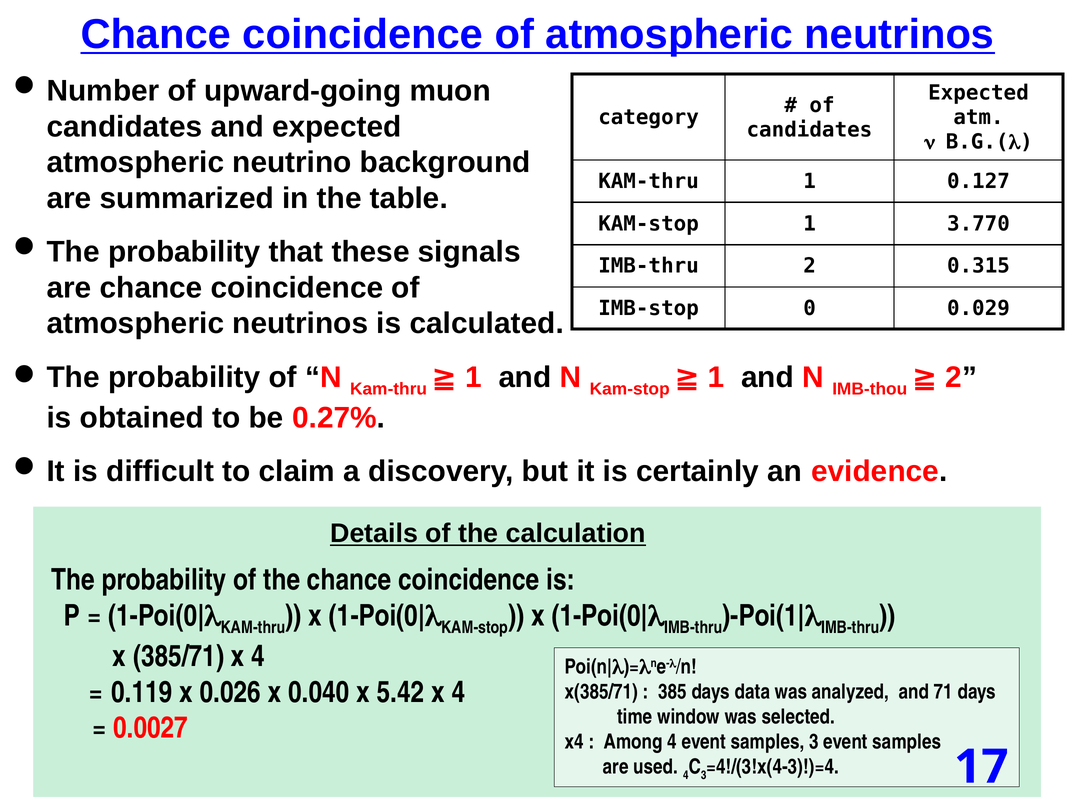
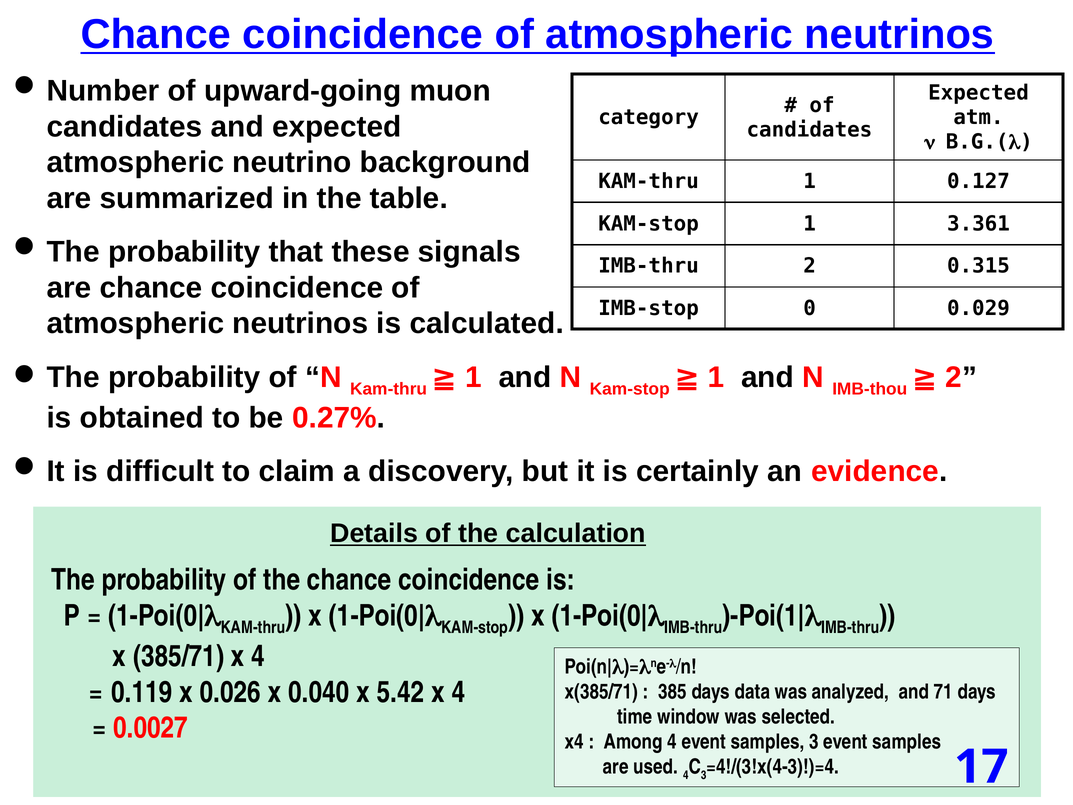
3.770: 3.770 -> 3.361 (978, 224)
